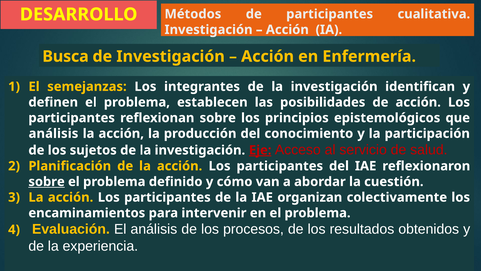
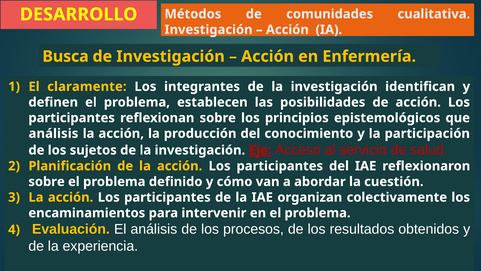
de participantes: participantes -> comunidades (330, 14)
semejanzas: semejanzas -> claramente (87, 86)
sobre underline: present -> none (47, 181)
